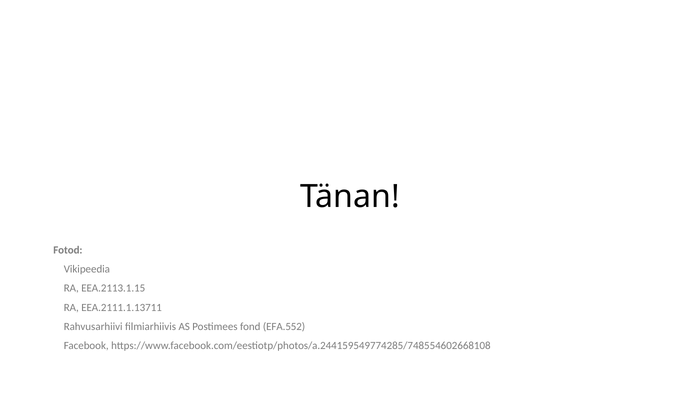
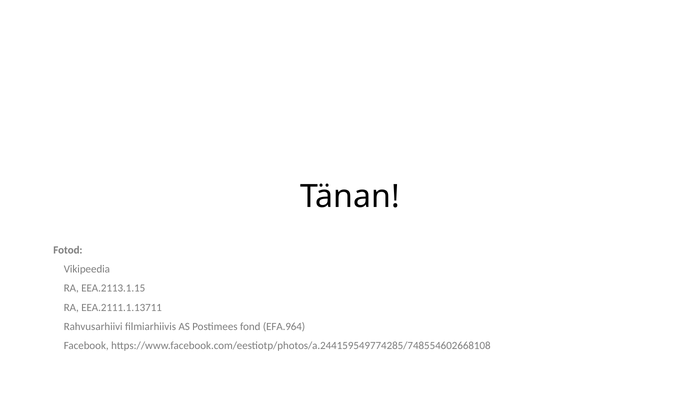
EFA.552: EFA.552 -> EFA.964 (284, 326)
